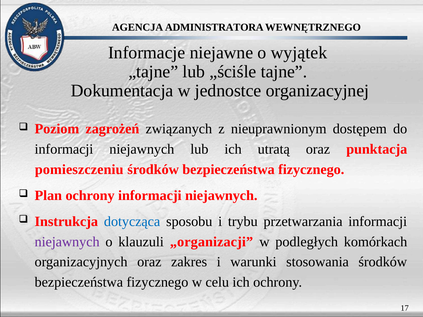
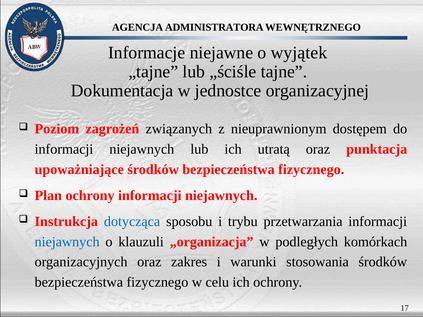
pomieszczeniu: pomieszczeniu -> upoważniające (79, 170)
niejawnych colour: purple -> blue (67, 242)
„organizacji: „organizacji -> „organizacja (212, 242)
